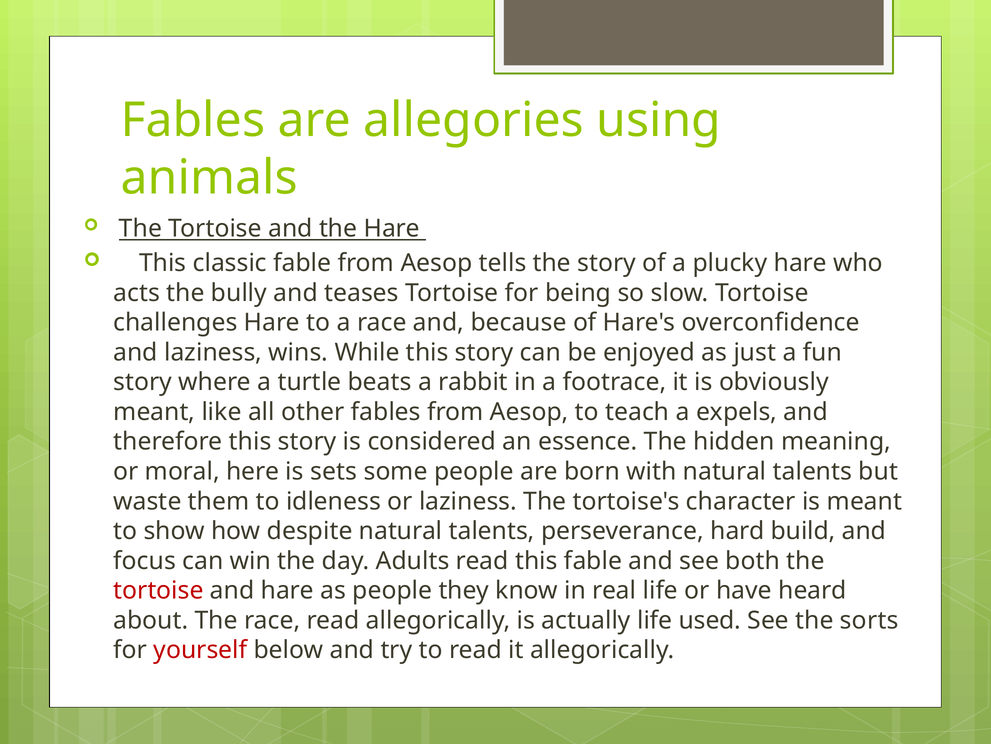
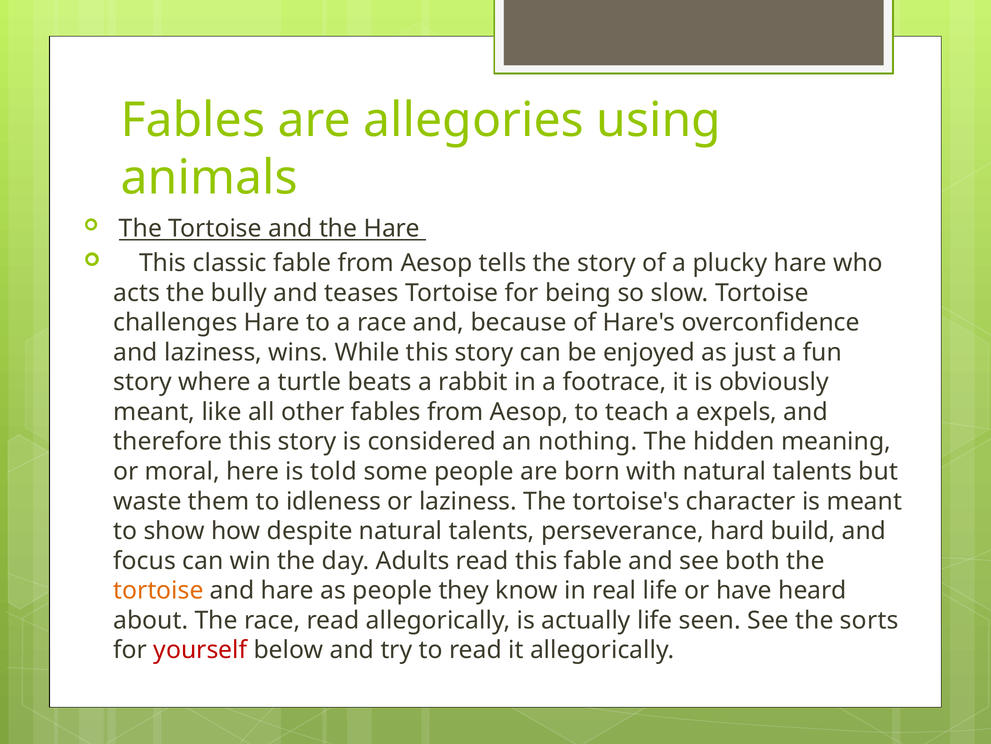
essence: essence -> nothing (588, 441)
sets: sets -> told (334, 471)
tortoise colour: red -> orange (159, 590)
used: used -> seen (710, 620)
